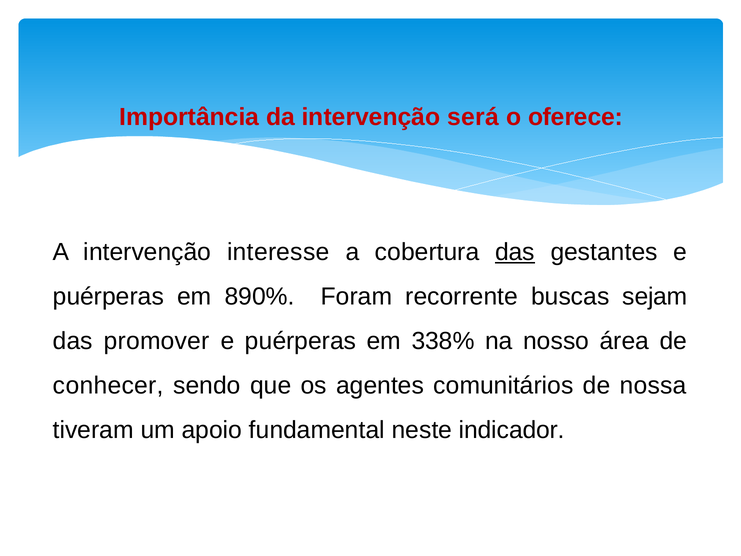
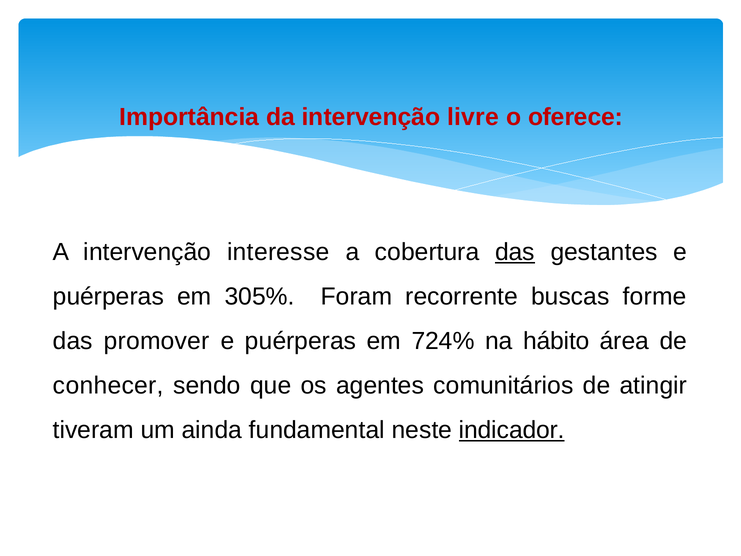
será: será -> livre (473, 117)
890%: 890% -> 305% (260, 296)
sejam: sejam -> forme (655, 296)
338%: 338% -> 724% (443, 341)
nosso: nosso -> hábito (556, 341)
nossa: nossa -> atingir (653, 385)
apoio: apoio -> ainda (212, 430)
indicador underline: none -> present (512, 430)
